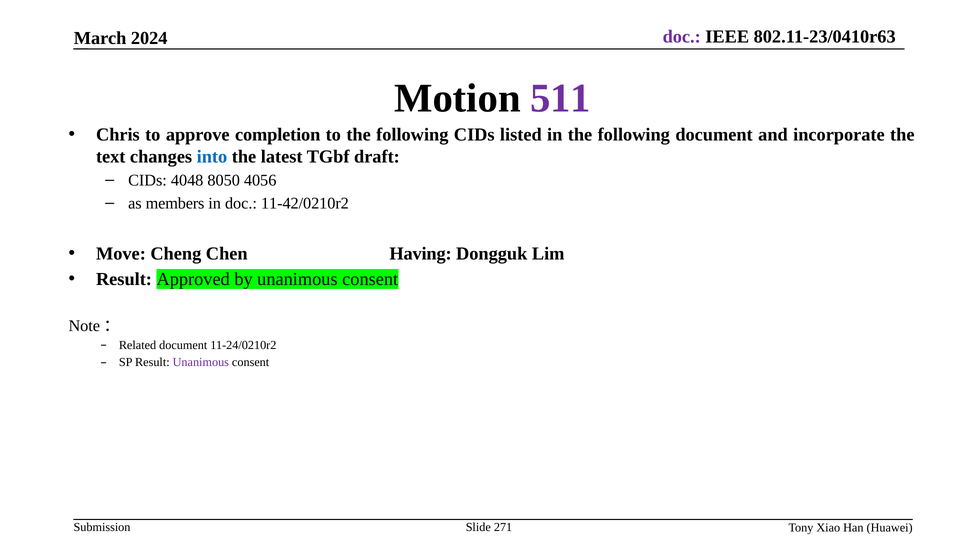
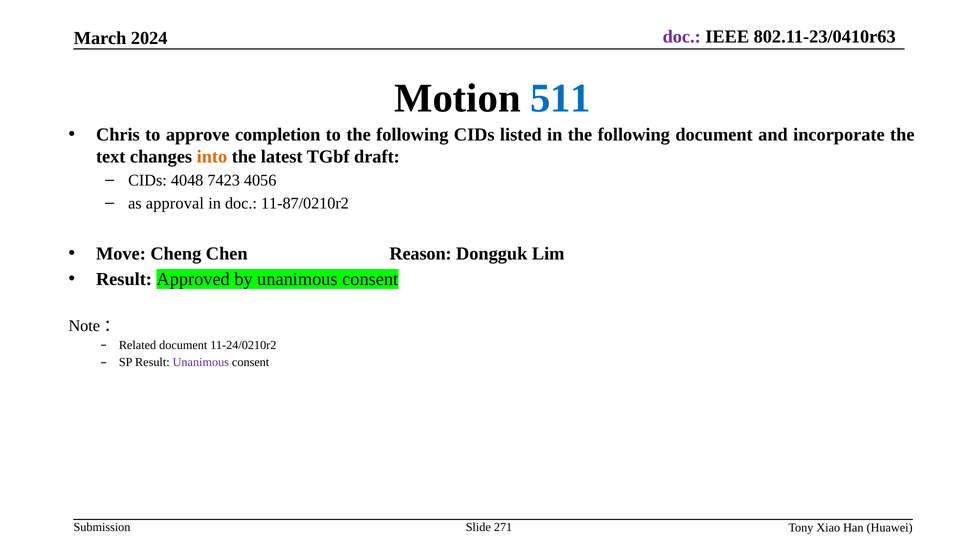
511 colour: purple -> blue (560, 98)
into colour: blue -> orange (212, 157)
8050: 8050 -> 7423 (224, 180)
members: members -> approval (175, 203)
11-42/0210r2: 11-42/0210r2 -> 11-87/0210r2 (305, 203)
Having: Having -> Reason (421, 254)
